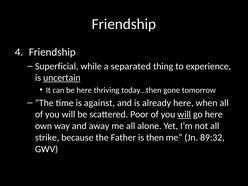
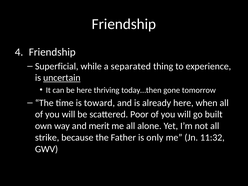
against: against -> toward (99, 103)
will underline: present -> none (184, 114)
go here: here -> built (214, 114)
away: away -> merit (99, 126)
then: then -> only (155, 138)
89:32: 89:32 -> 11:32 (212, 138)
